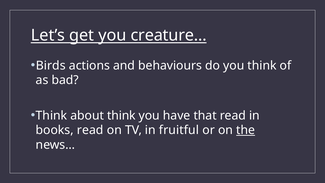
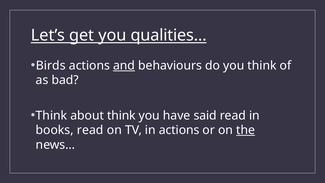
creature…: creature… -> qualities… (169, 35)
and underline: none -> present (124, 65)
that: that -> said (205, 115)
in fruitful: fruitful -> actions (179, 130)
